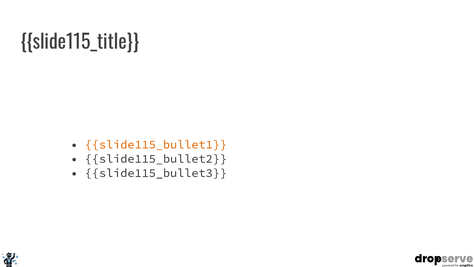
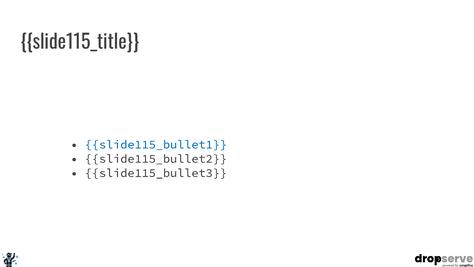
slide115_bullet1 colour: orange -> blue (156, 144)
